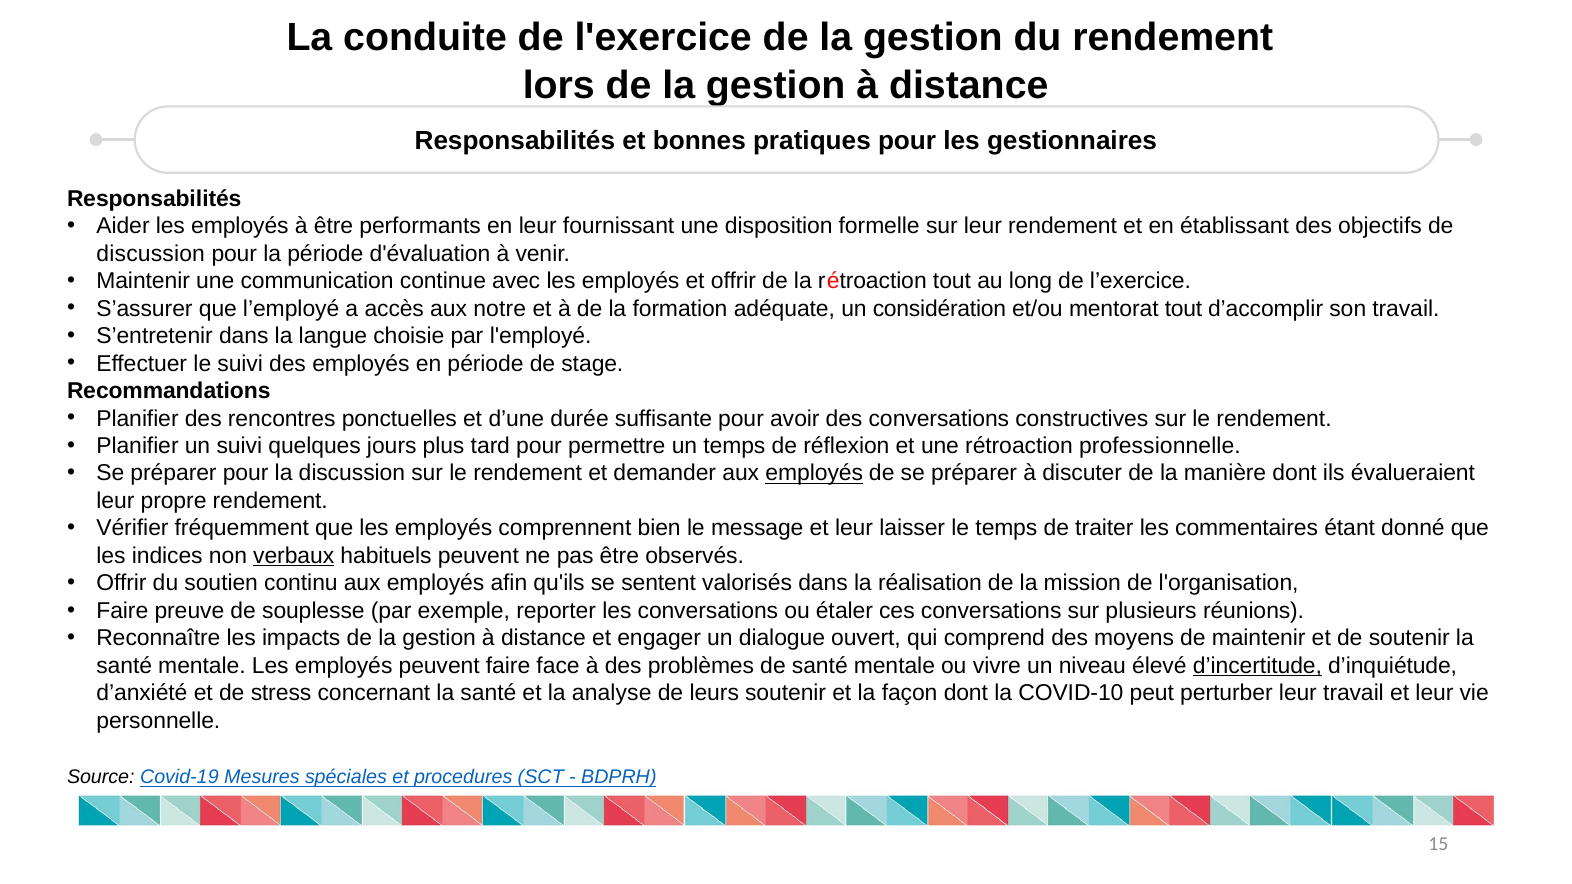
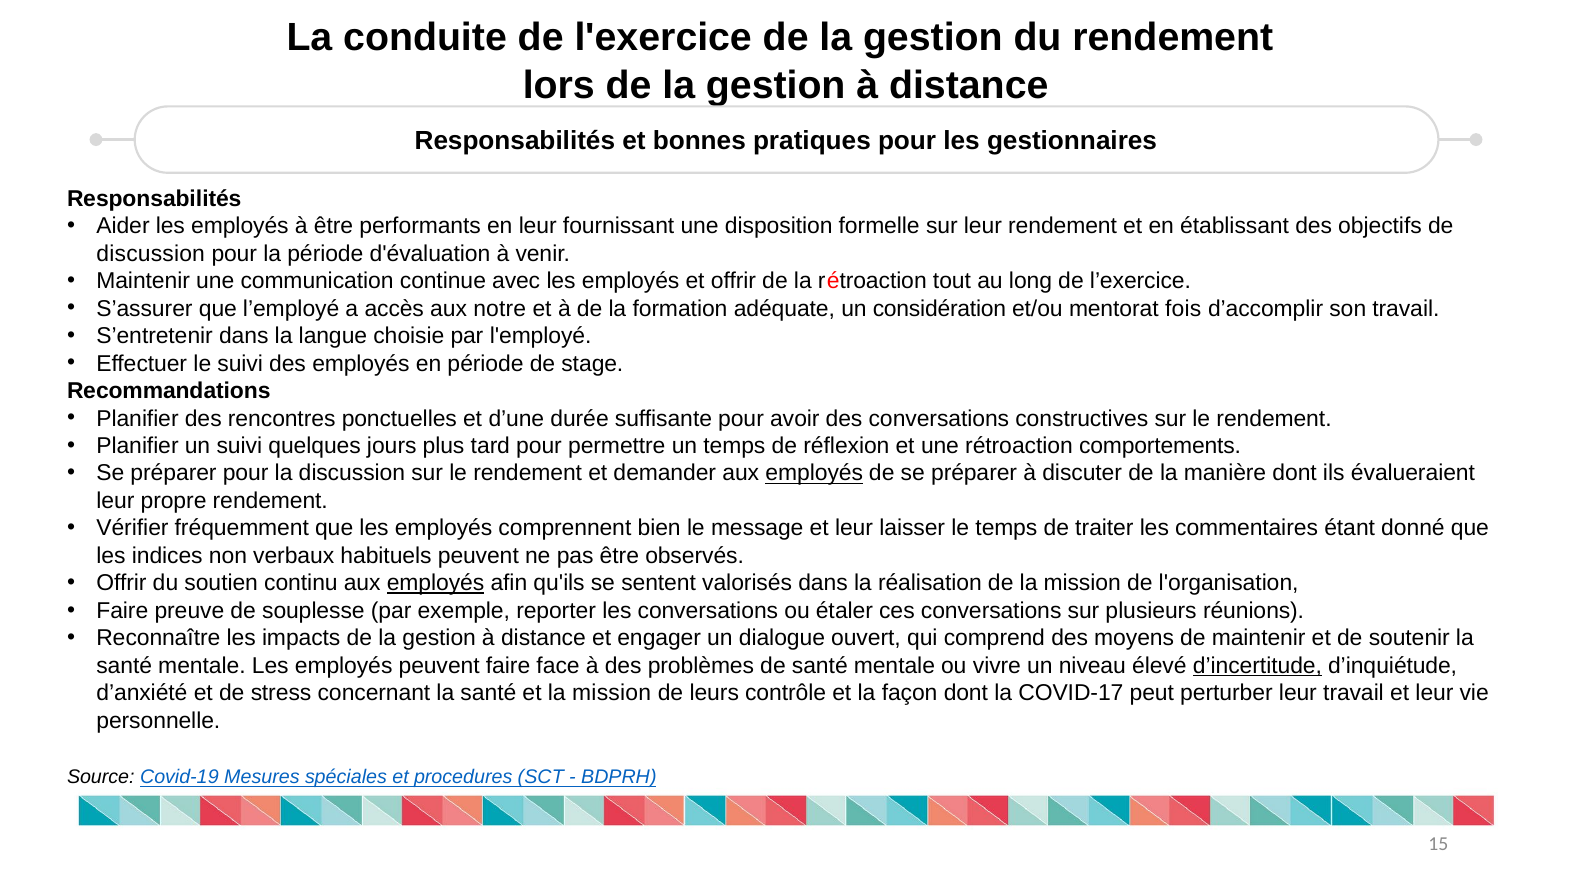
mentorat tout: tout -> fois (1183, 309)
professionnelle: professionnelle -> comportements (1160, 446)
verbaux underline: present -> none (294, 556)
employés underline: none -> present (436, 583)
et la analyse: analyse -> mission (612, 693)
leurs soutenir: soutenir -> contrôle (786, 693)
COVID-10: COVID-10 -> COVID-17 (1071, 693)
